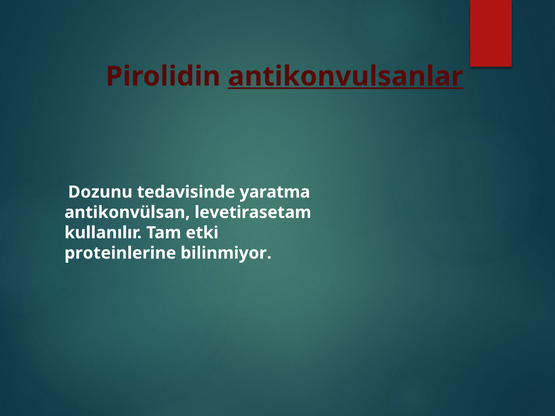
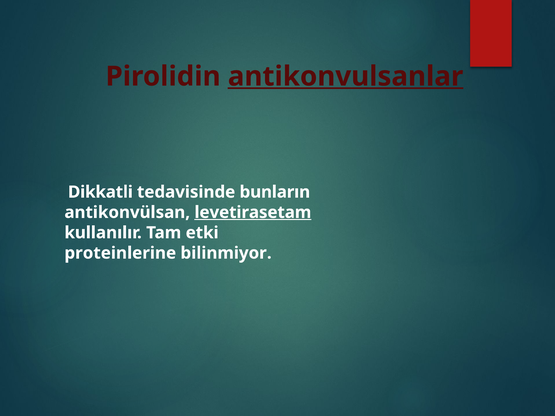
Dozunu: Dozunu -> Dikkatli (100, 192)
yaratma: yaratma -> bunların (275, 192)
levetirasetam underline: none -> present (253, 212)
